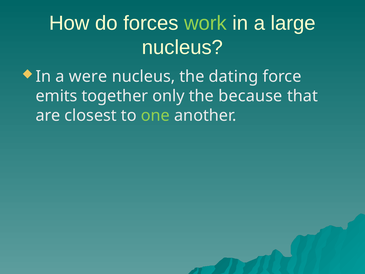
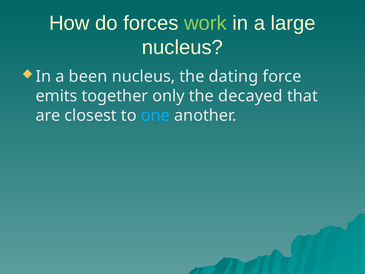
were: were -> been (88, 77)
because: because -> decayed (250, 96)
one colour: light green -> light blue (155, 116)
